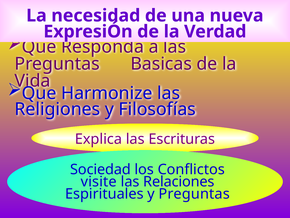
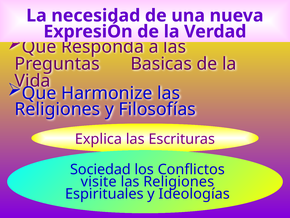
Relaciones: Relaciones -> Religiones (179, 181)
y Preguntas: Preguntas -> Ideologías (194, 193)
